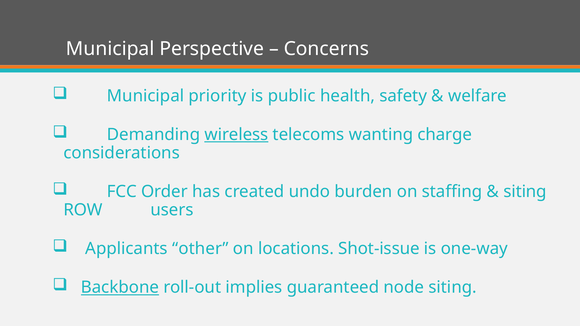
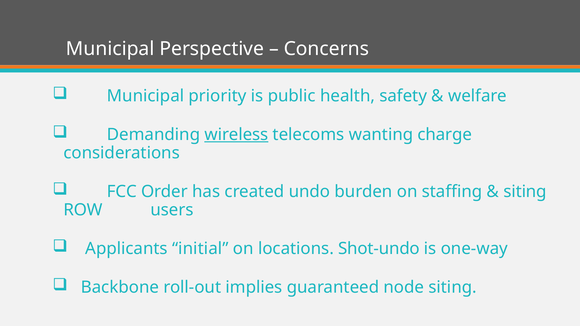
other: other -> initial (200, 249)
Shot-issue: Shot-issue -> Shot-undo (379, 249)
Backbone underline: present -> none (120, 288)
